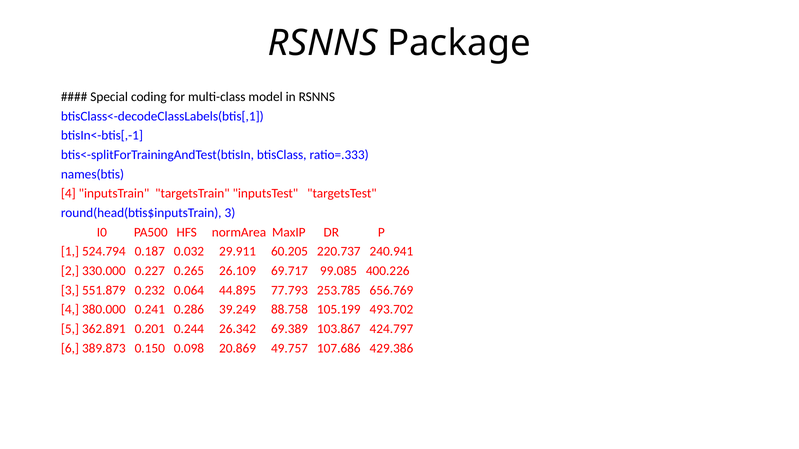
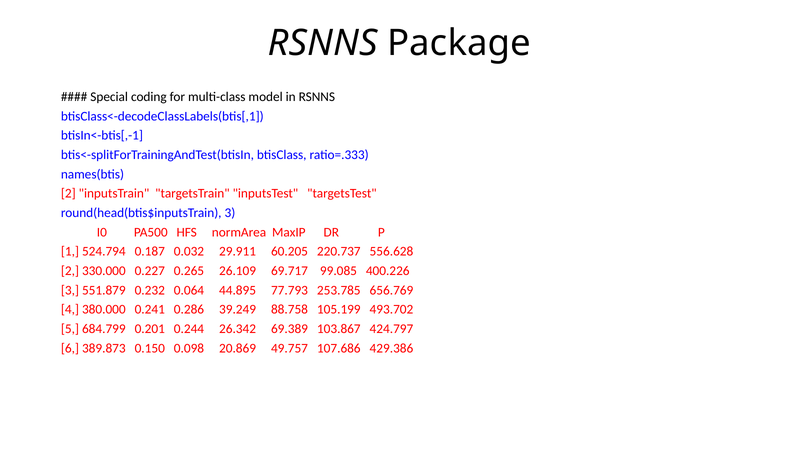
4: 4 -> 2 (68, 194)
240.941: 240.941 -> 556.628 (391, 252)
362.891: 362.891 -> 684.799 (104, 329)
